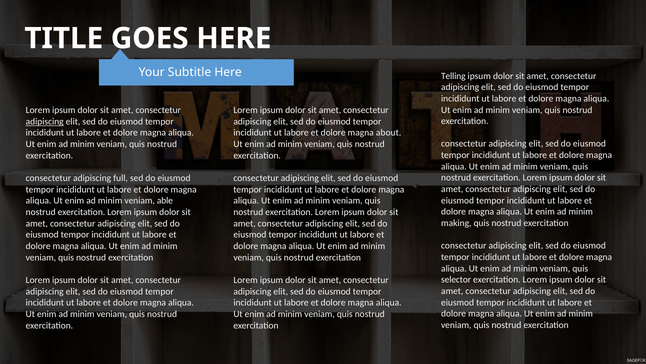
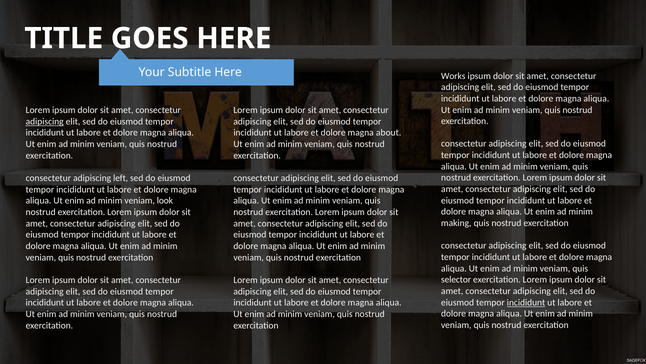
Telling: Telling -> Works (453, 76)
full: full -> left (121, 178)
able: able -> look (165, 200)
incididunt underline: none -> present (526, 302)
